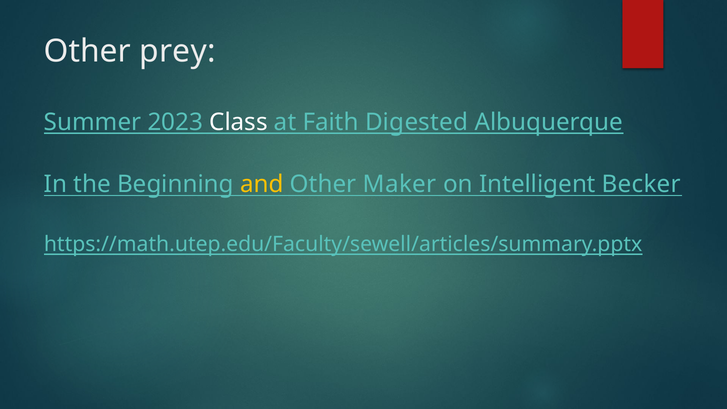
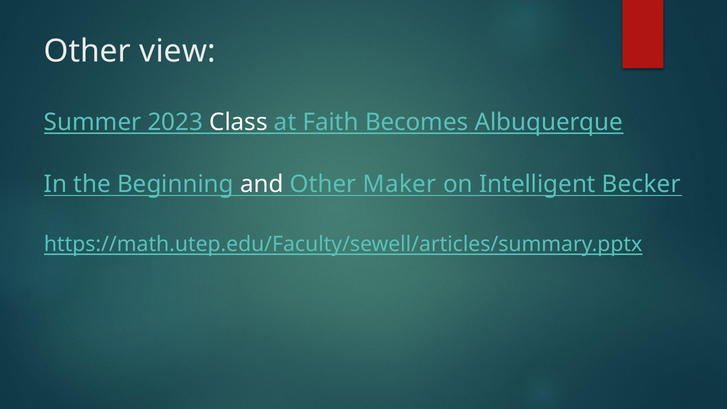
prey: prey -> view (178, 51)
Digested: Digested -> Becomes (417, 122)
and colour: yellow -> white (262, 184)
